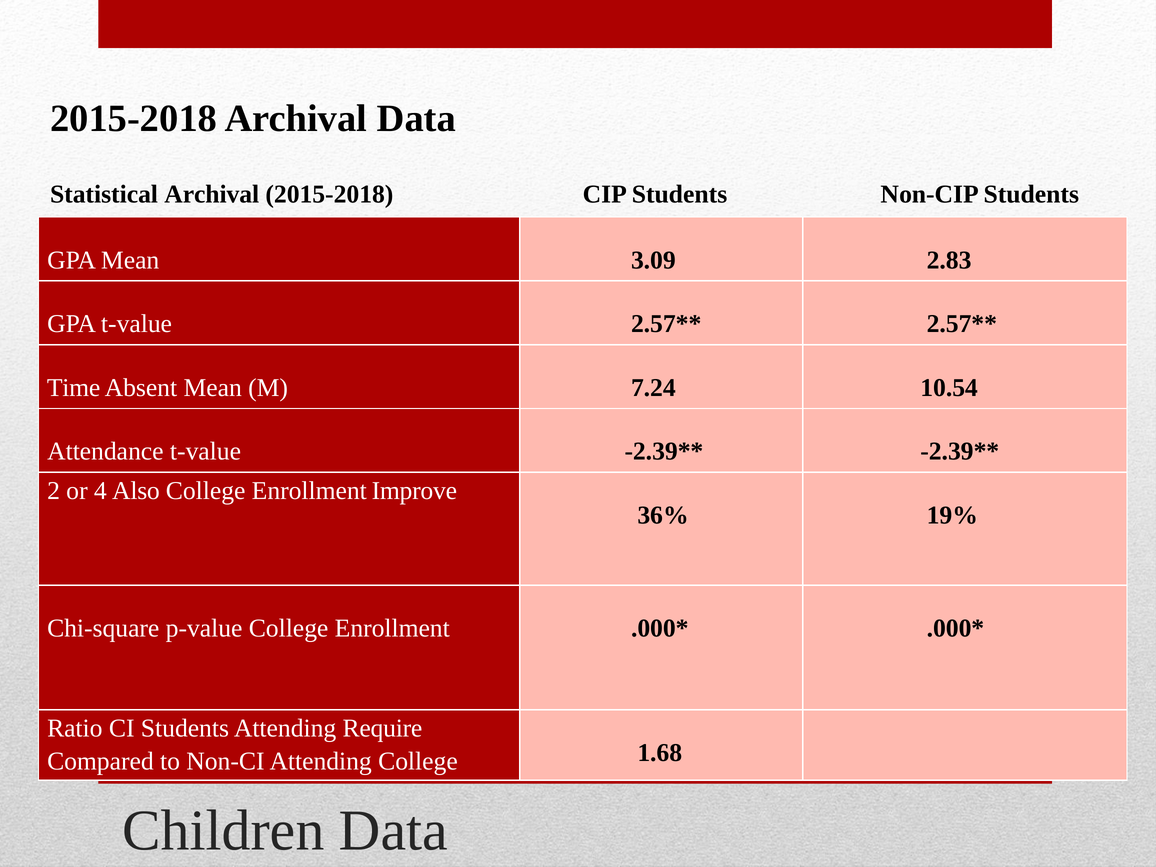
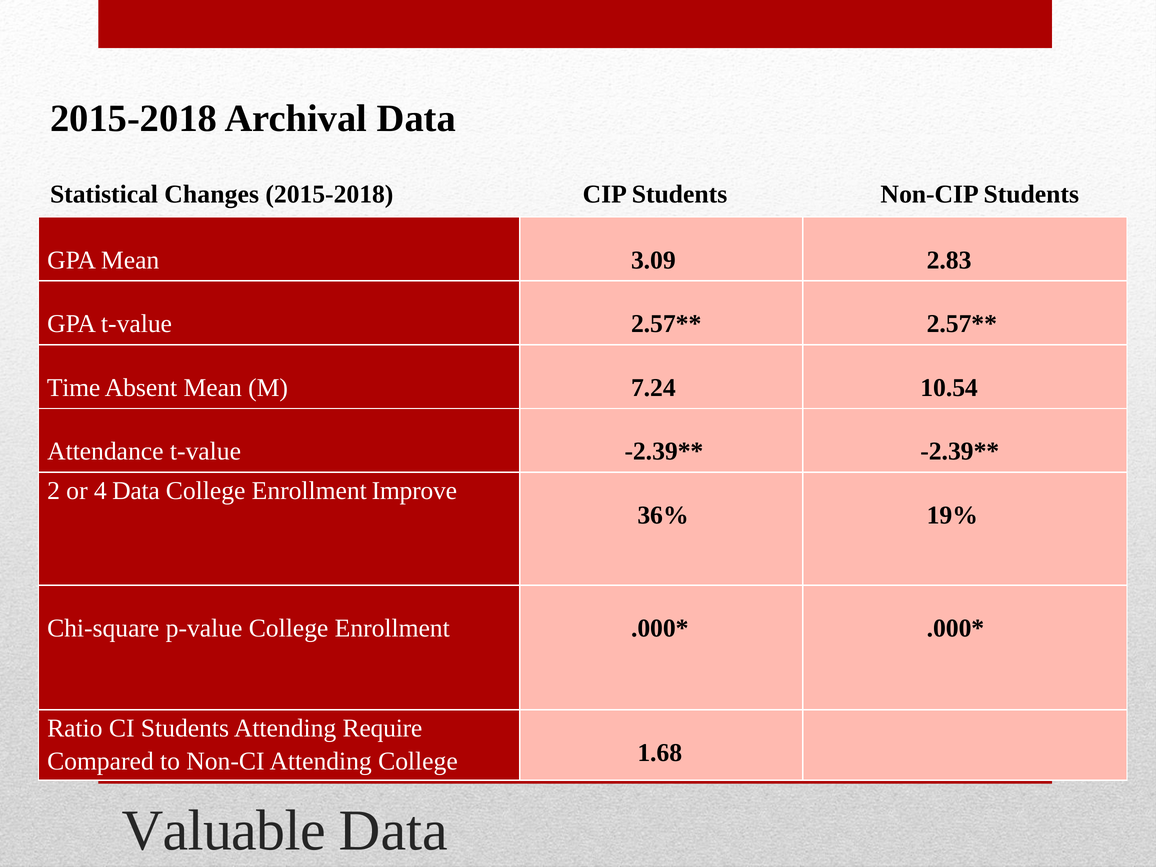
Statistical Archival: Archival -> Changes (212, 194)
4 Also: Also -> Data (136, 491)
Children: Children -> Valuable (224, 831)
